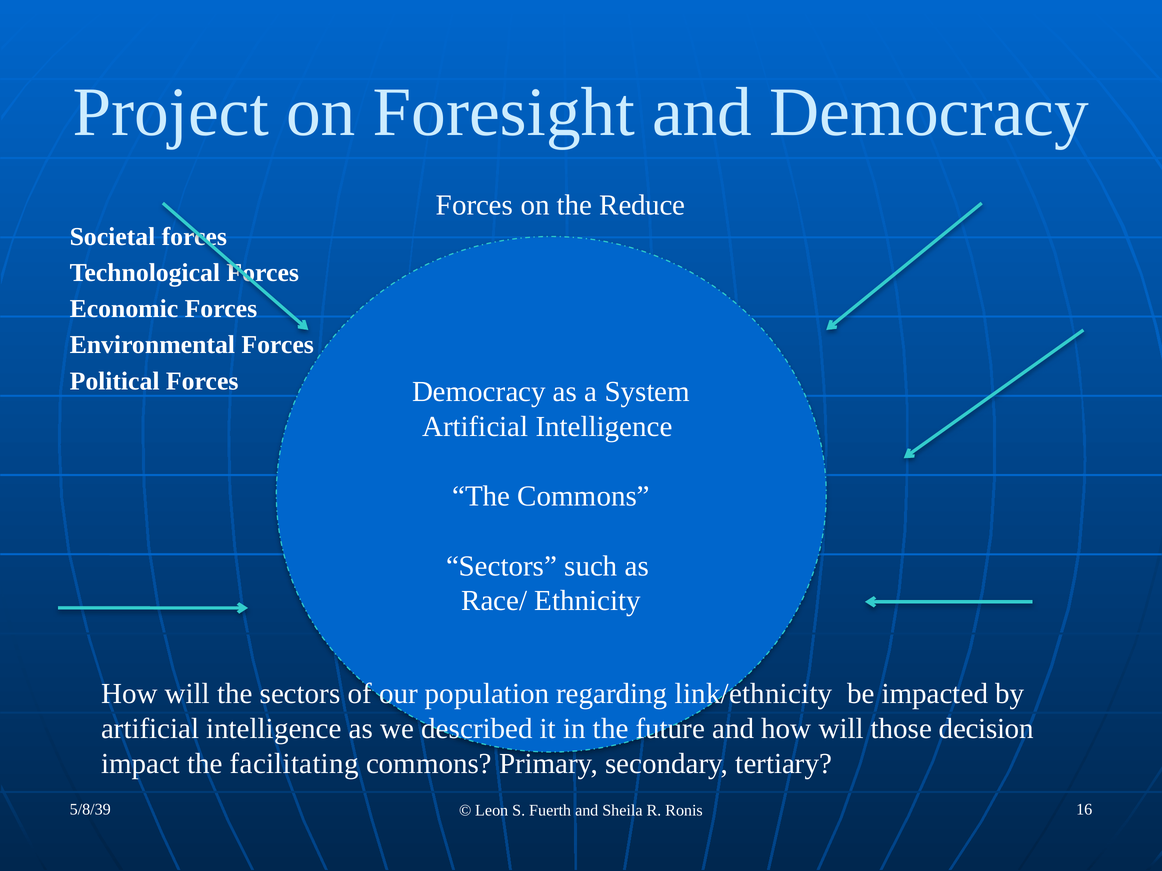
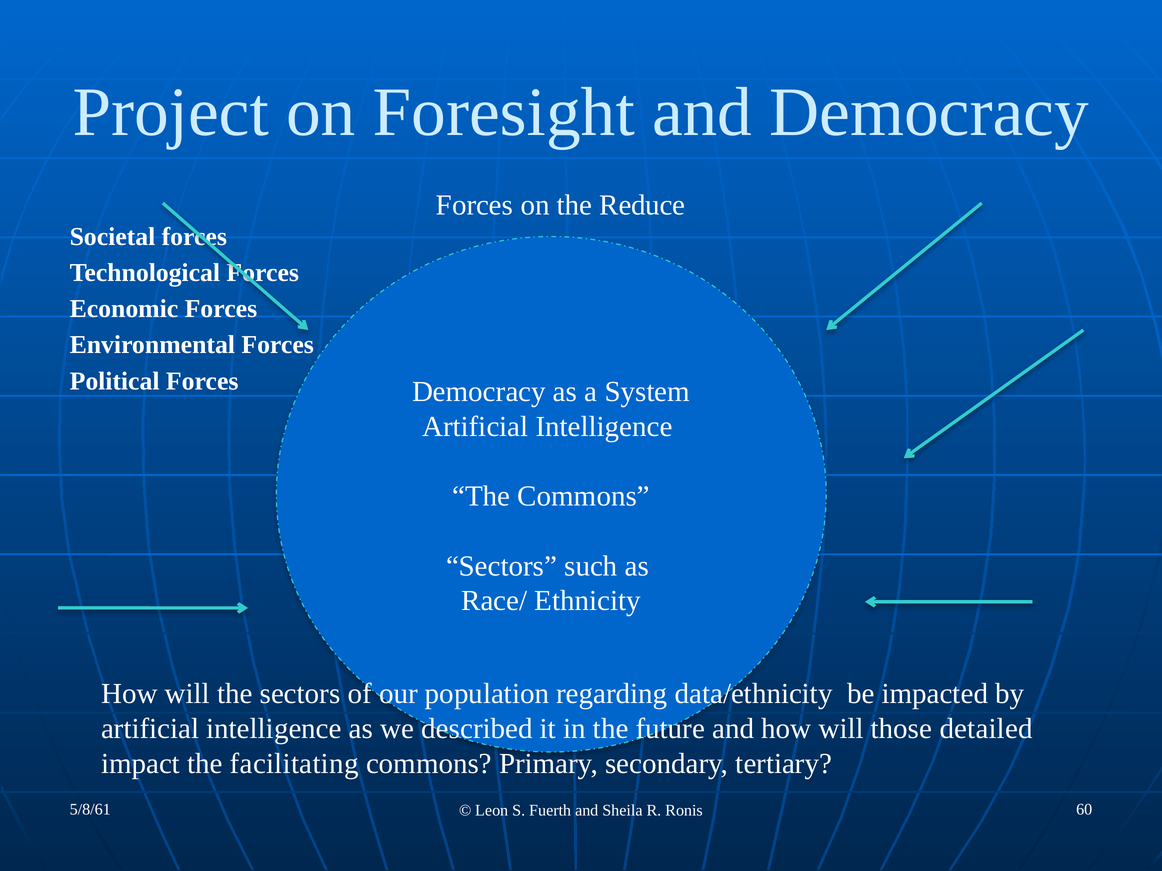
link/ethnicity: link/ethnicity -> data/ethnicity (754, 694)
decision: decision -> detailed (986, 729)
5/8/39: 5/8/39 -> 5/8/61 (90, 810)
16: 16 -> 60 (1084, 810)
